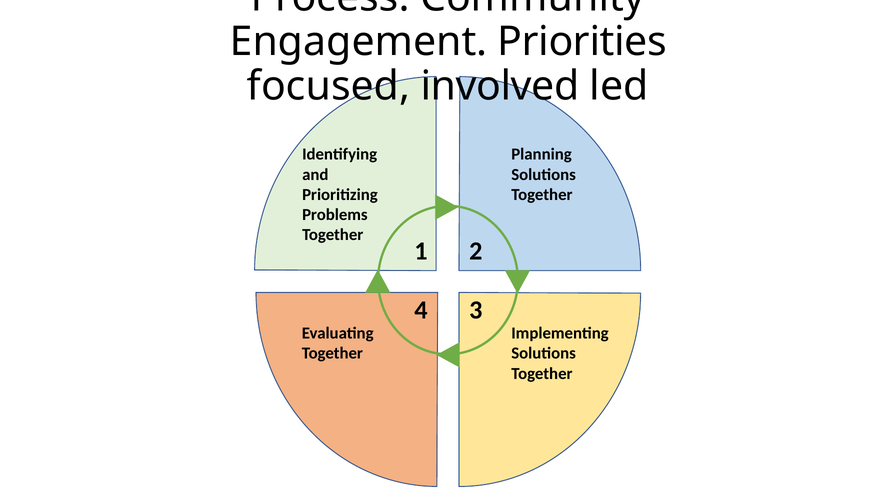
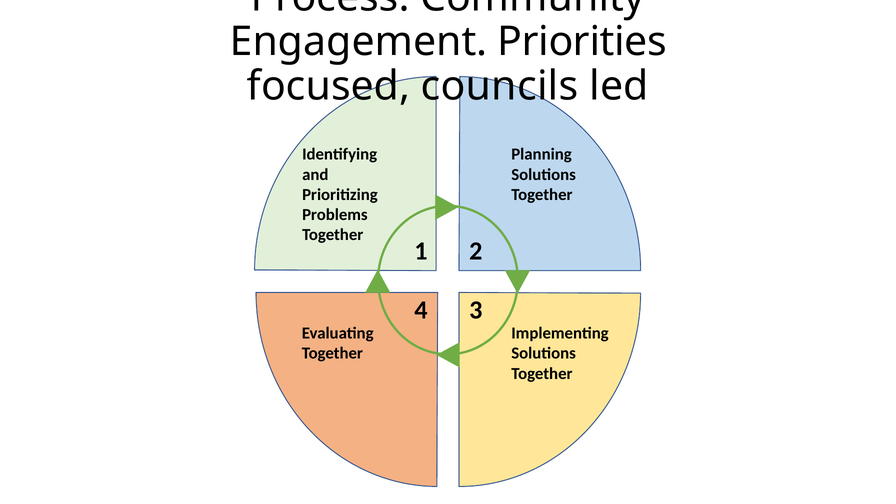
involved: involved -> councils (500, 86)
